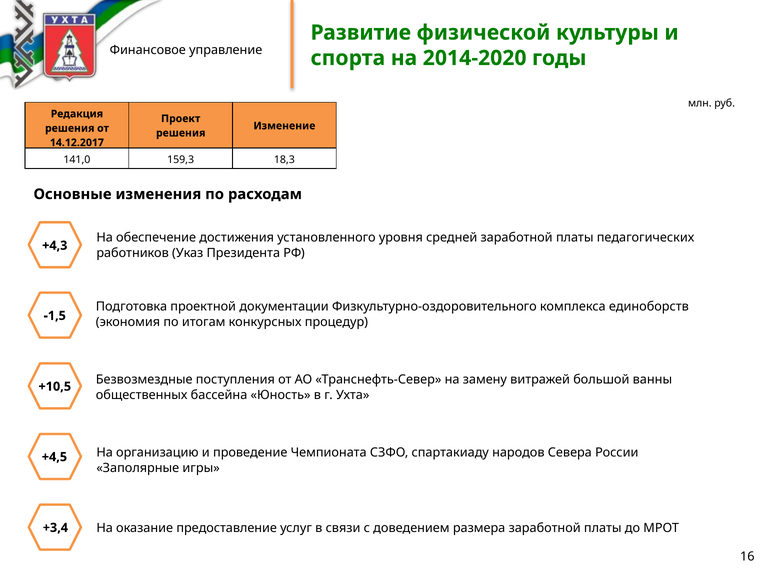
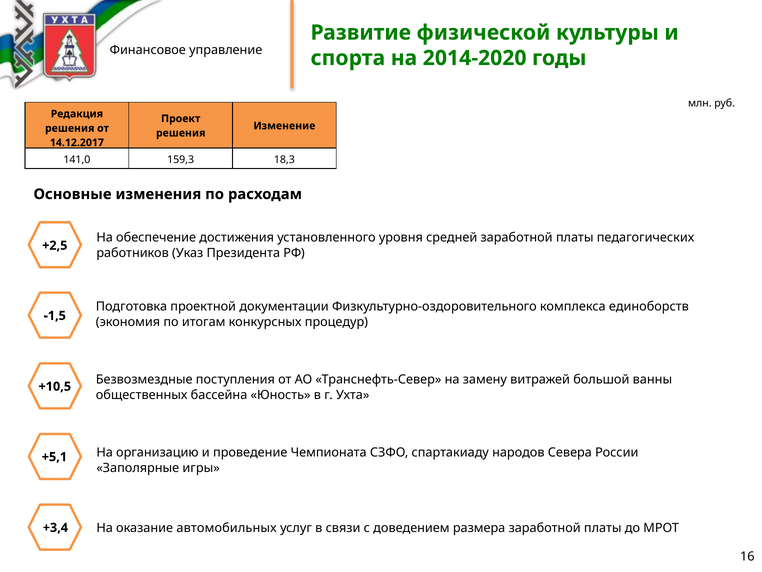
+4,3: +4,3 -> +2,5 (55, 245)
+4,5: +4,5 -> +5,1 (54, 457)
предоставление: предоставление -> автомобильных (227, 527)
